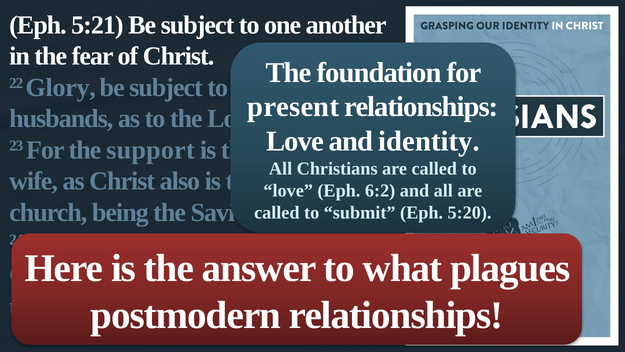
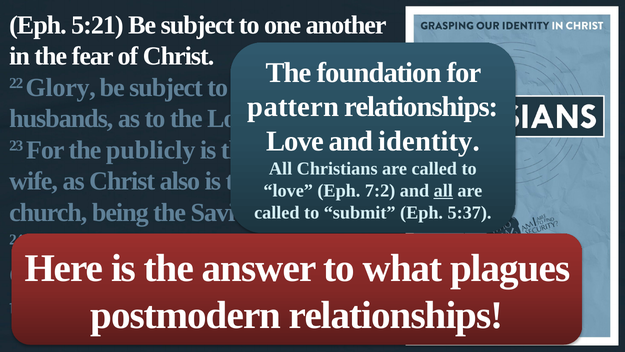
present: present -> pattern (293, 107)
support: support -> publicly (151, 150)
6:2: 6:2 -> 7:2 (380, 190)
all underline: none -> present (443, 190)
5:20: 5:20 -> 5:37 (470, 212)
